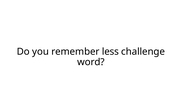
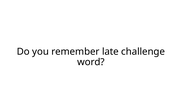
less: less -> late (110, 52)
